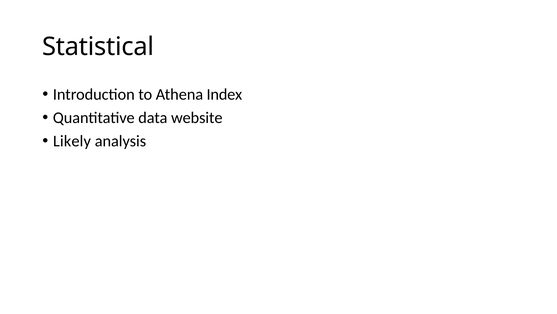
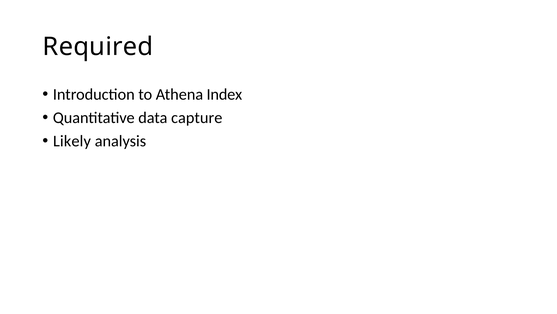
Statistical: Statistical -> Required (98, 47)
website: website -> capture (197, 118)
